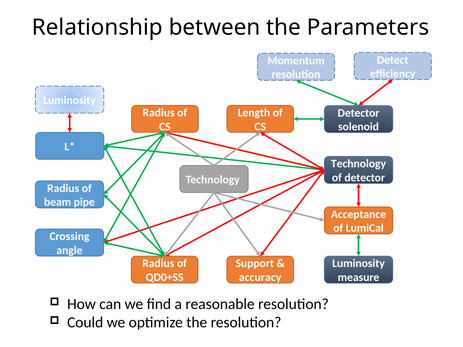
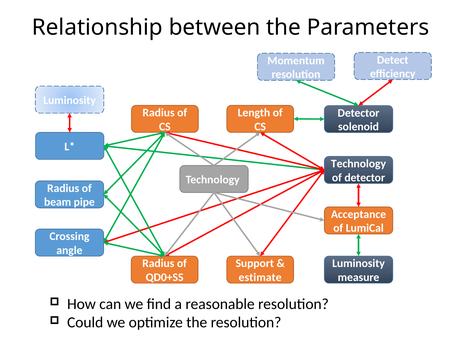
accuracy: accuracy -> estimate (260, 278)
